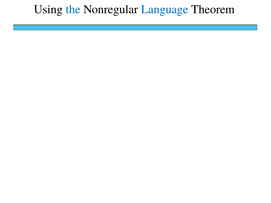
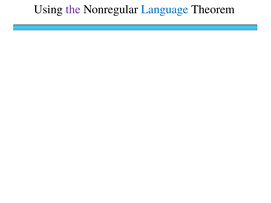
the colour: blue -> purple (73, 9)
